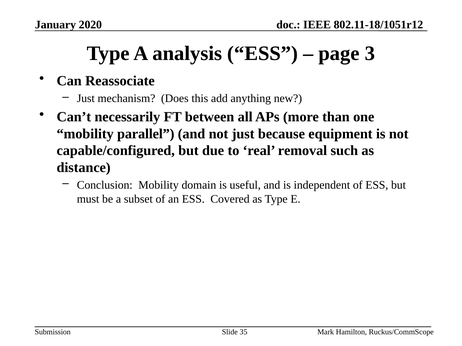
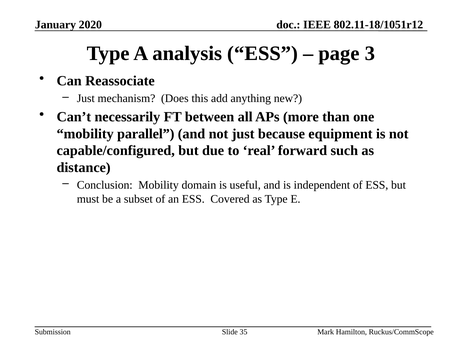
removal: removal -> forward (302, 151)
